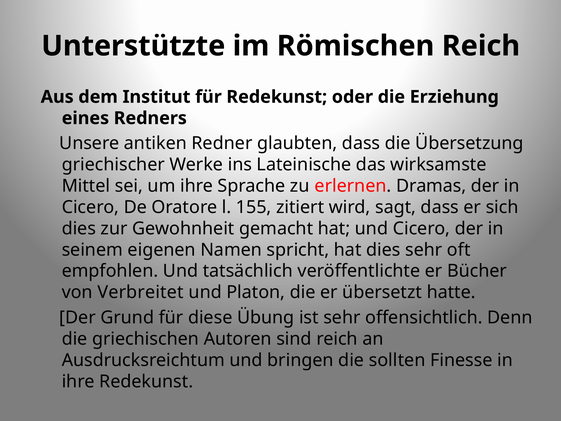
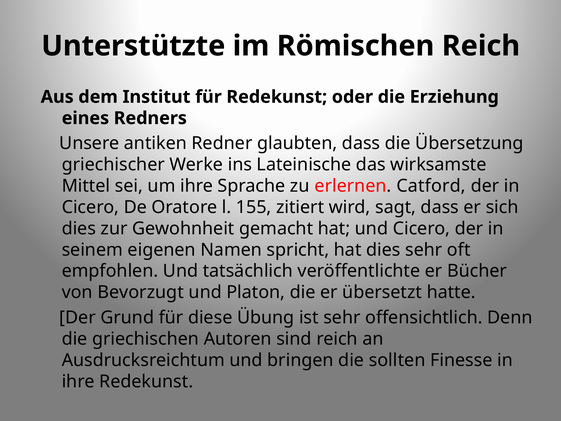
Dramas: Dramas -> Catford (431, 186)
Verbreitet: Verbreitet -> Bevorzugt (141, 292)
